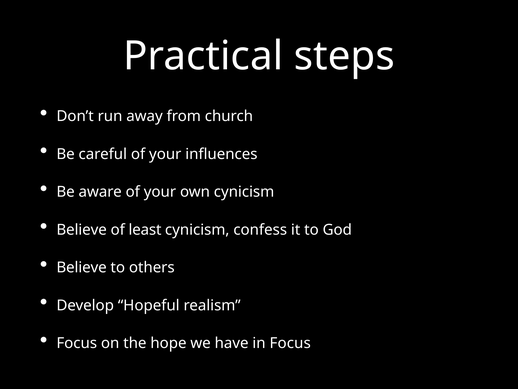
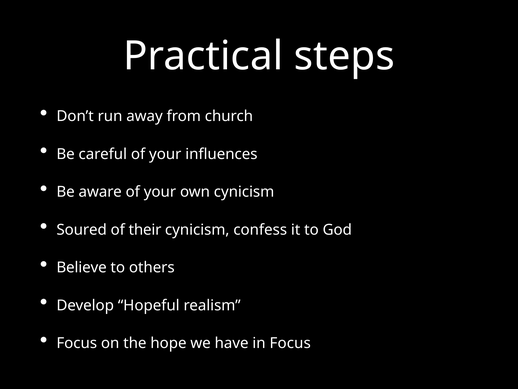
Believe: Believe -> Soured (82, 229)
least: least -> their (145, 229)
